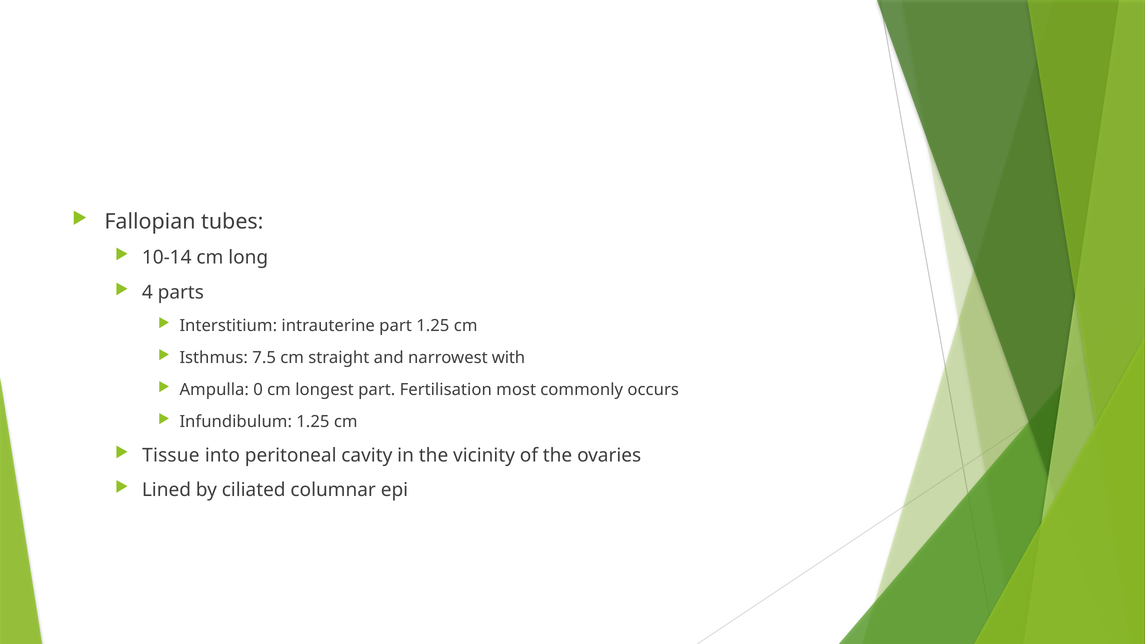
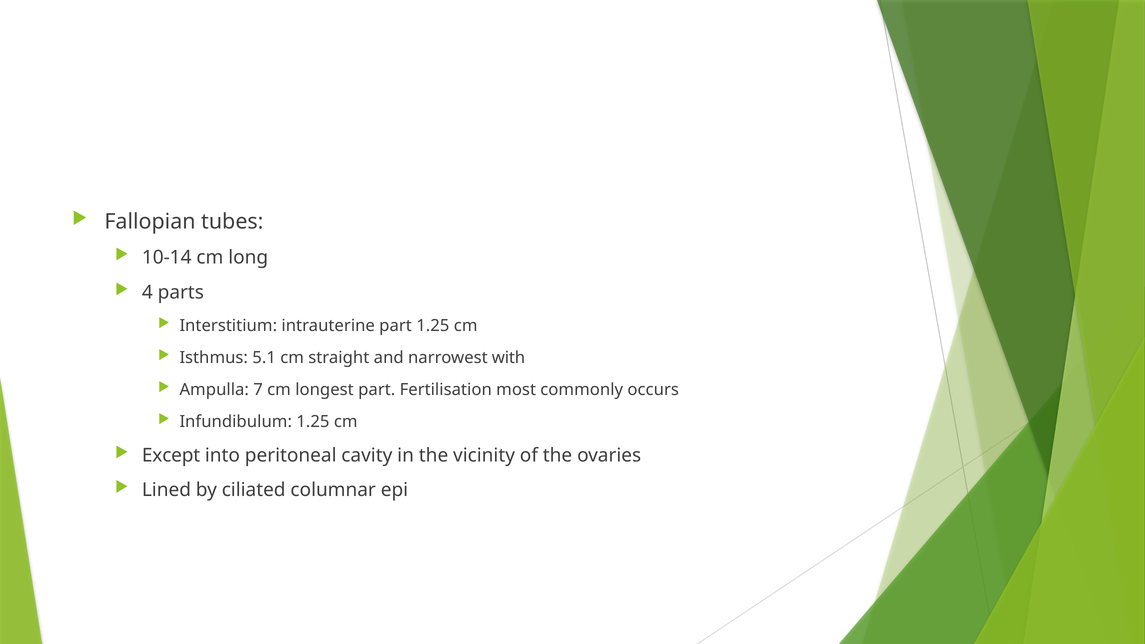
7.5: 7.5 -> 5.1 (264, 358)
0: 0 -> 7 (258, 390)
Tissue: Tissue -> Except (171, 455)
